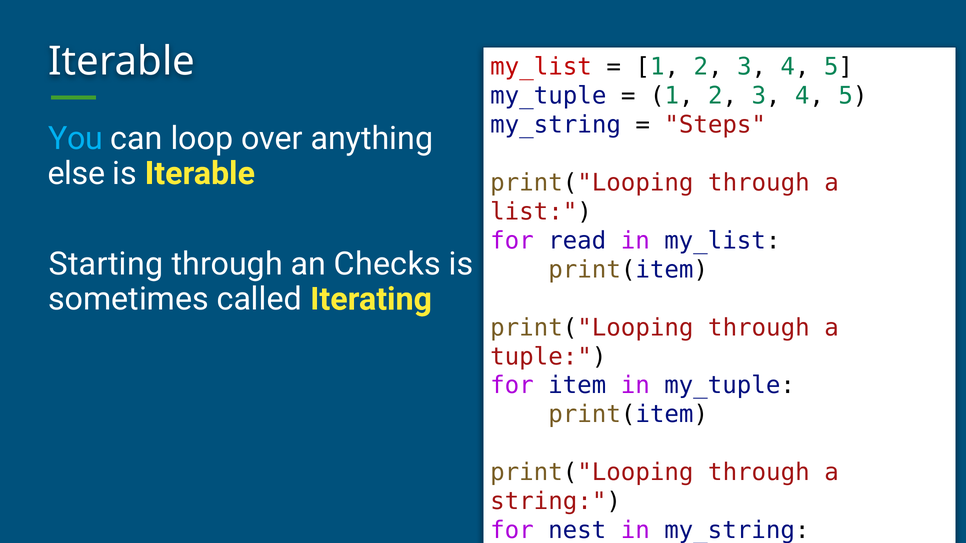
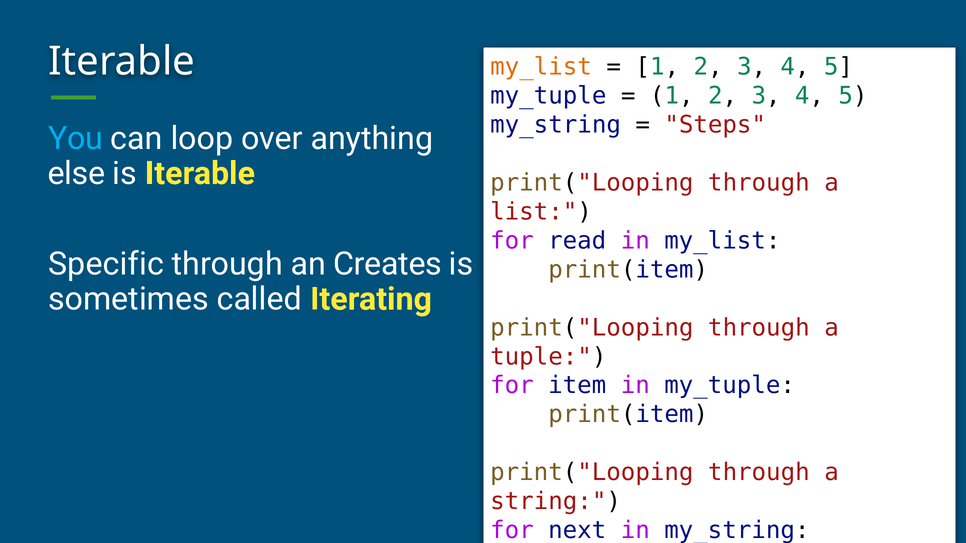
my_list colour: red -> orange (541, 67)
Starting: Starting -> Specific (106, 265)
Checks: Checks -> Creates (388, 265)
nest: nest -> next (577, 531)
